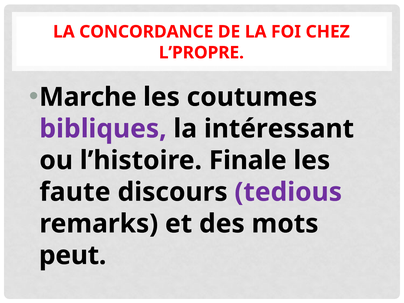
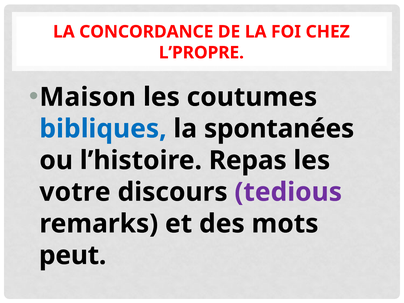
Marche: Marche -> Maison (88, 97)
bibliques colour: purple -> blue (103, 129)
intéressant: intéressant -> spontanées (279, 129)
Finale: Finale -> Repas (248, 160)
faute: faute -> votre (75, 192)
